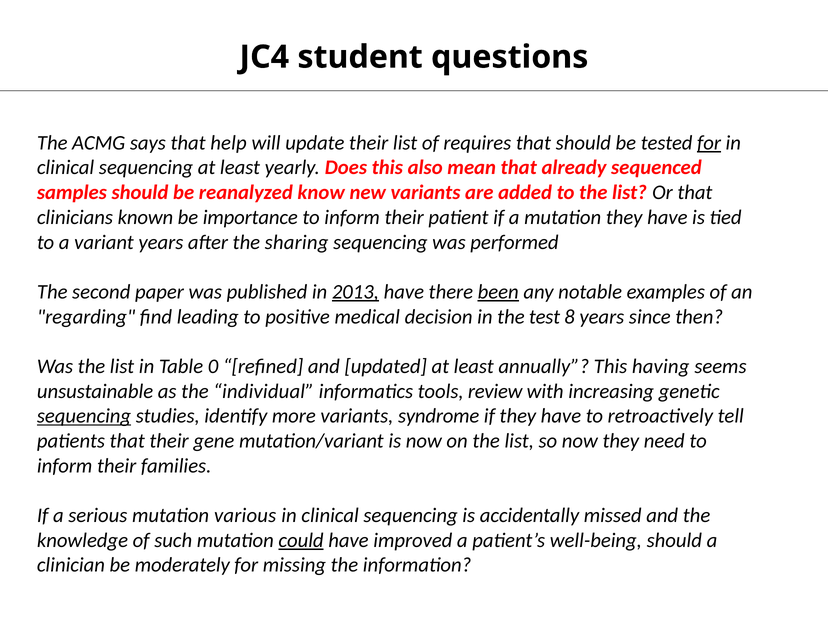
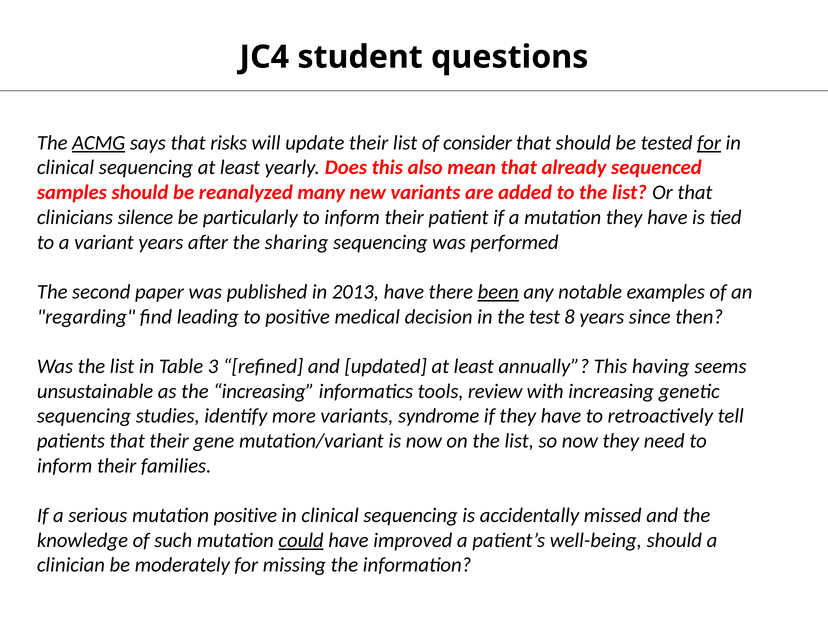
ACMG underline: none -> present (99, 143)
help: help -> risks (229, 143)
requires: requires -> consider (477, 143)
know: know -> many (321, 193)
known: known -> silence (145, 217)
importance: importance -> particularly (250, 217)
2013 underline: present -> none (355, 292)
0: 0 -> 3 (213, 366)
the individual: individual -> increasing (264, 391)
sequencing underline: present -> none (84, 416)
mutation various: various -> positive (245, 515)
